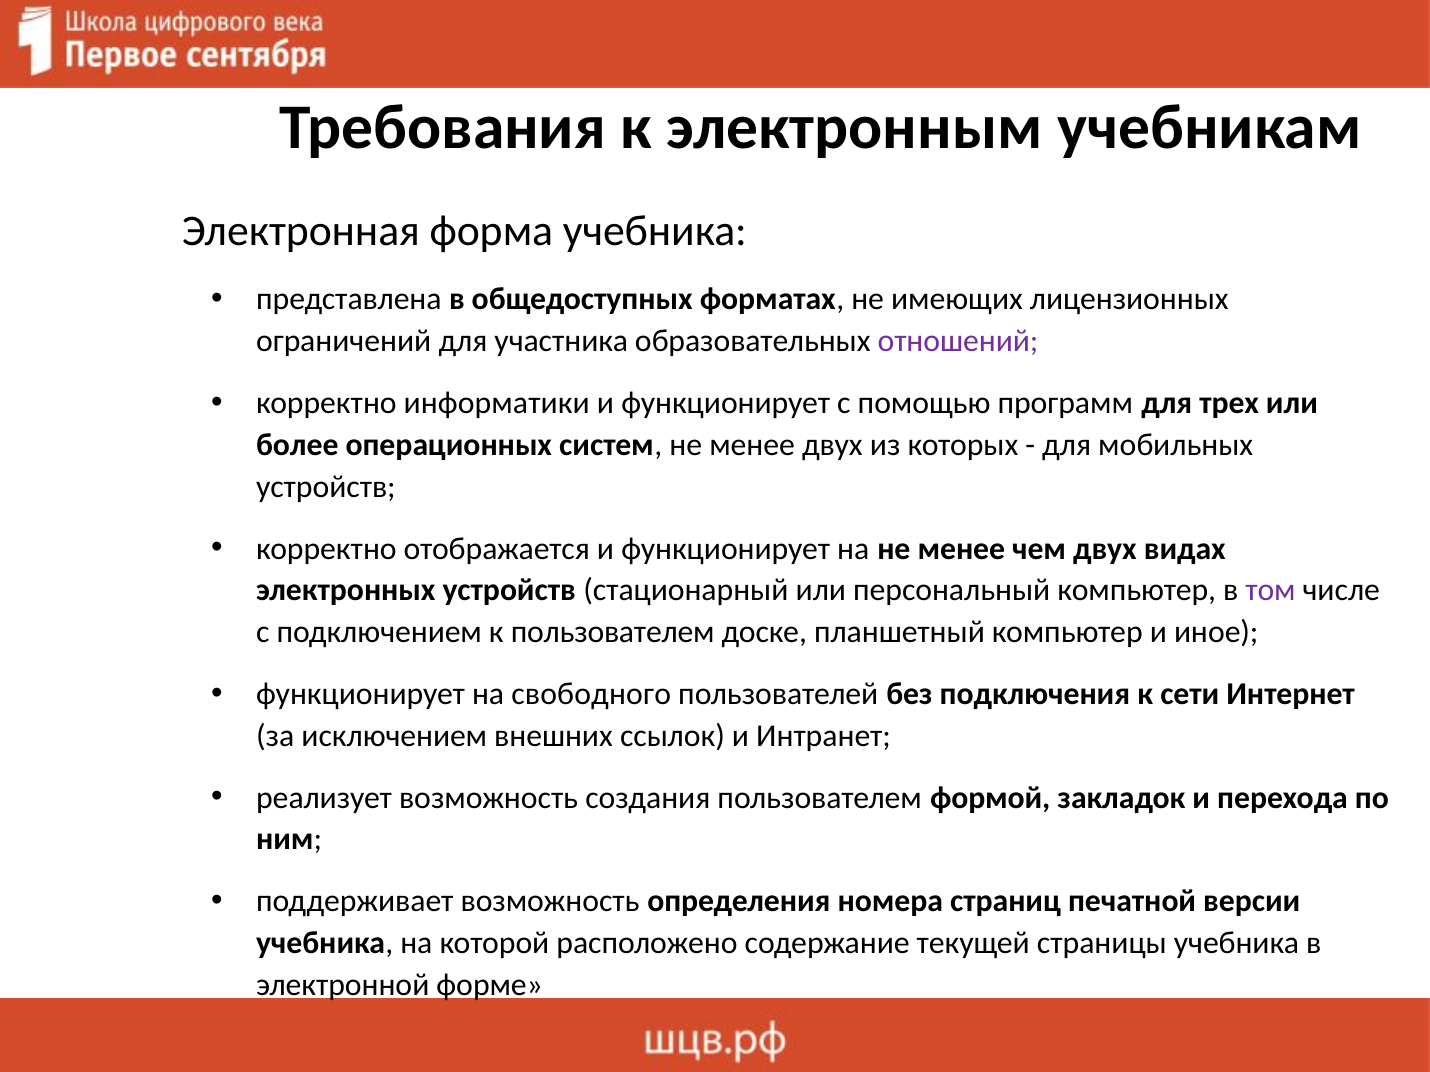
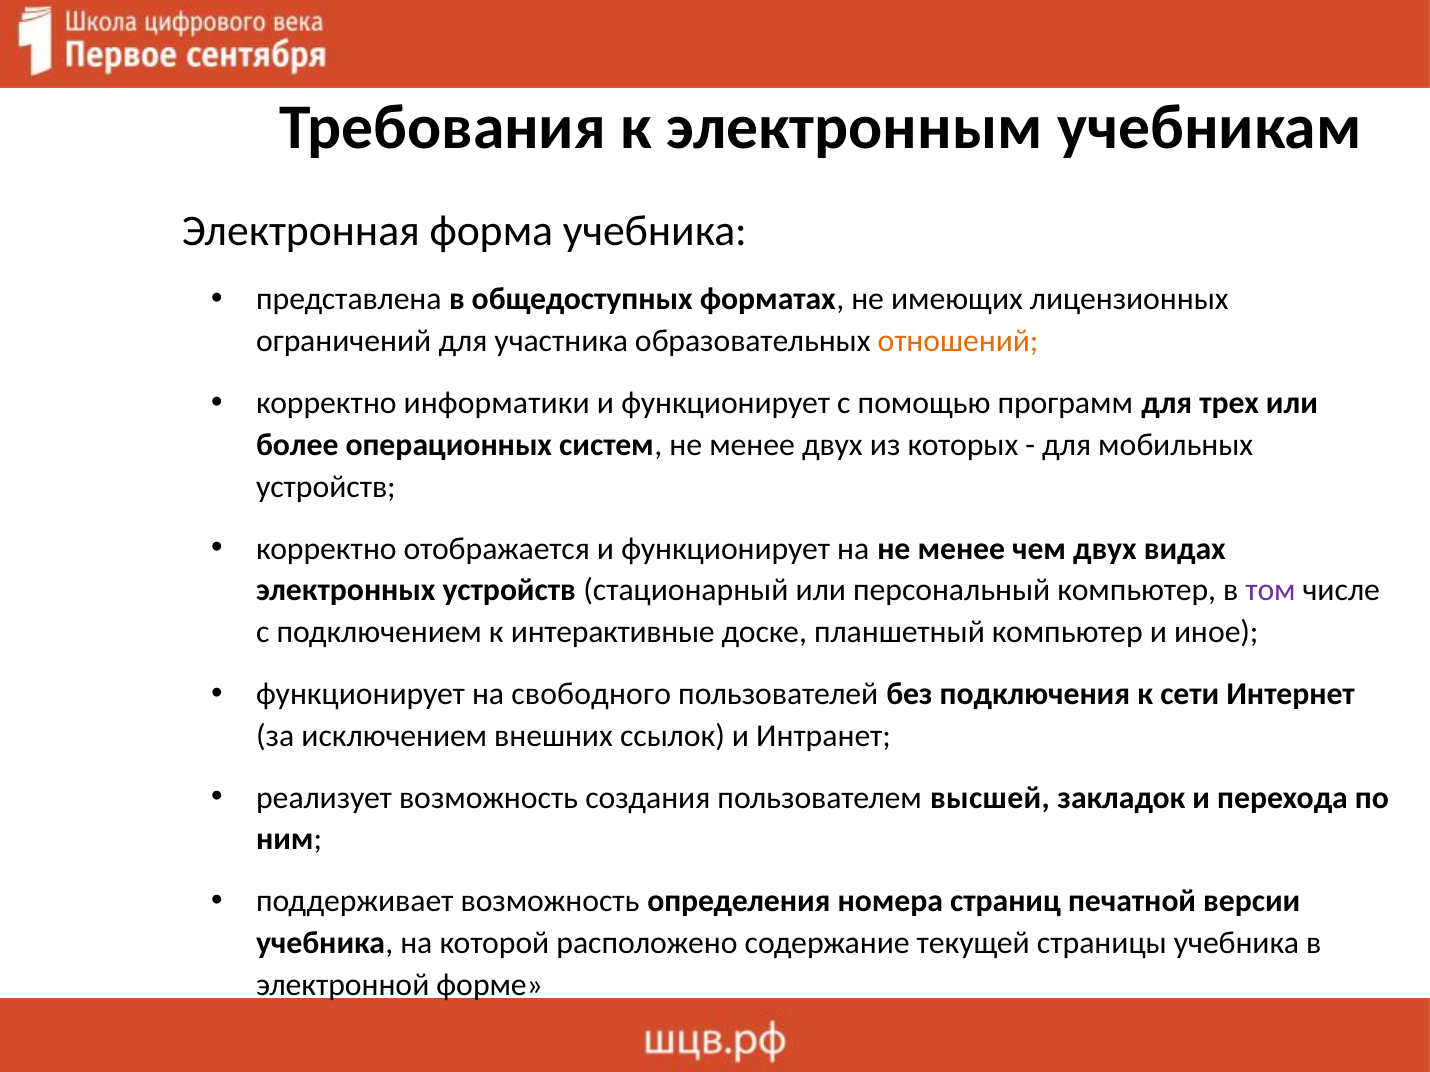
отношений colour: purple -> orange (958, 342)
к пользователем: пользователем -> интерактивные (613, 633)
формой: формой -> высшей (990, 798)
